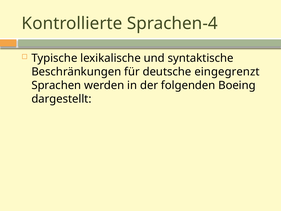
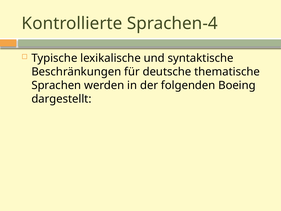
eingegrenzt: eingegrenzt -> thematische (227, 72)
